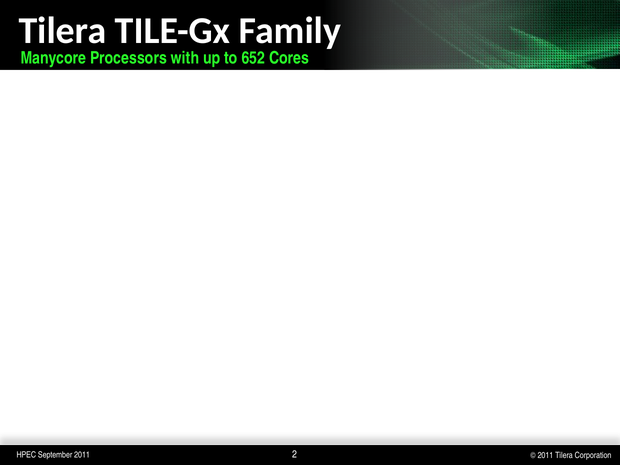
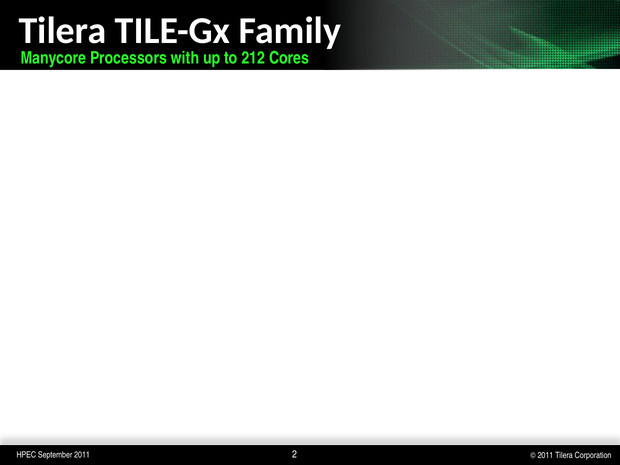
652: 652 -> 212 (253, 58)
